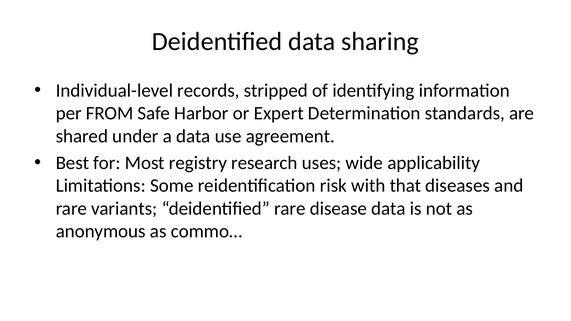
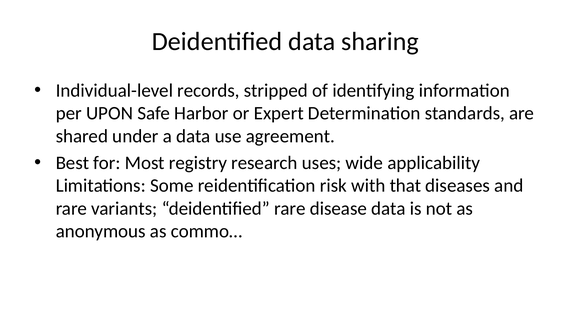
FROM: FROM -> UPON (110, 113)
